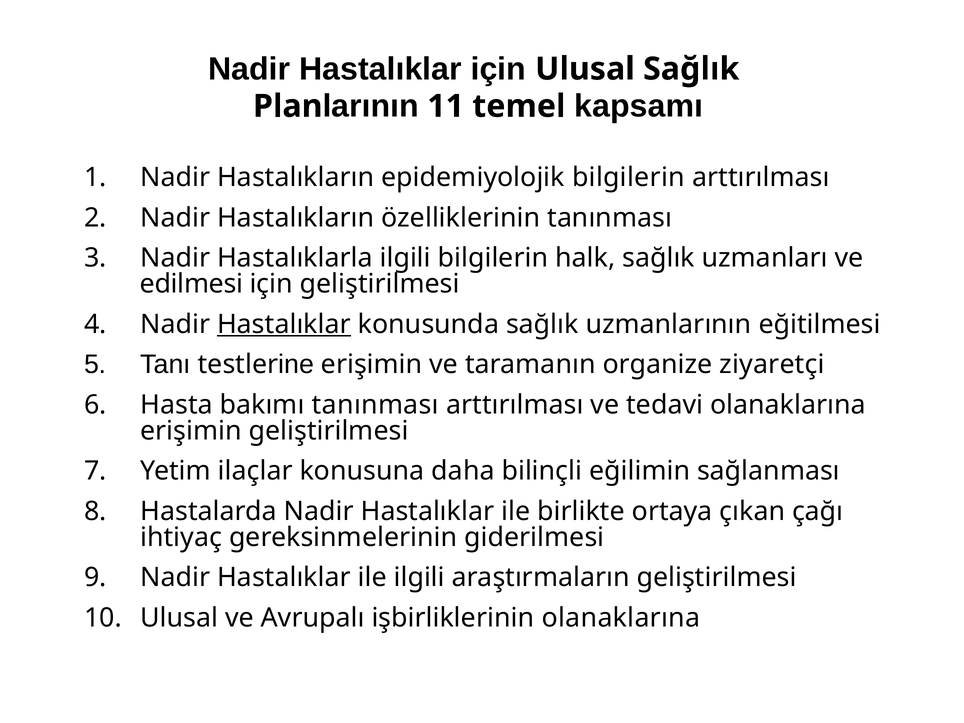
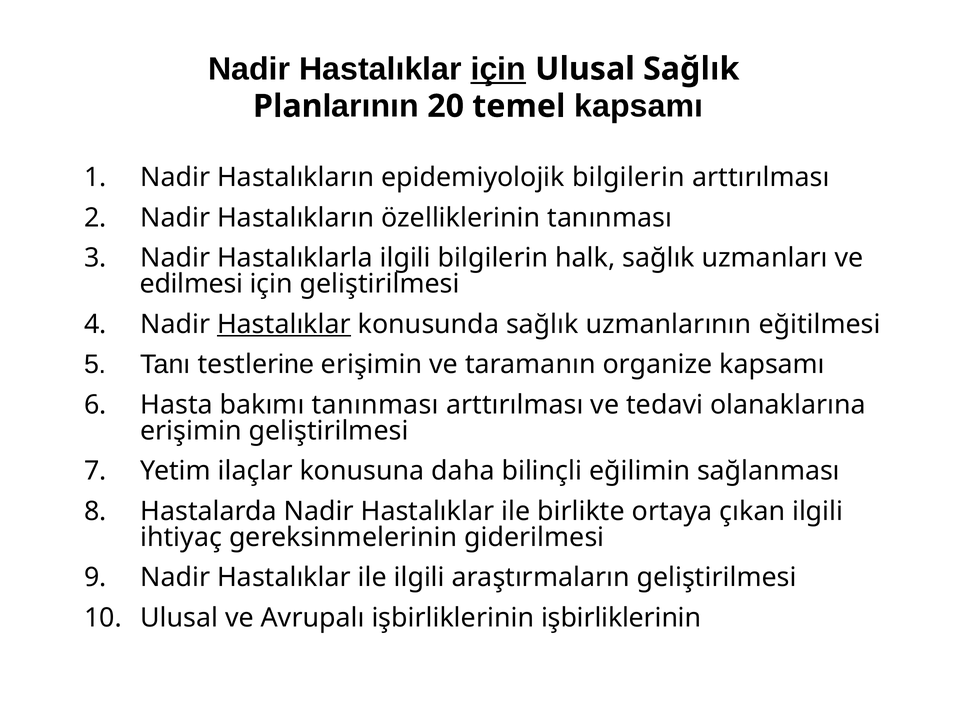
için underline: none -> present (498, 69)
11: 11 -> 20 (446, 106)
organize ziyaretçi: ziyaretçi -> kapsamı (772, 365)
çıkan çağı: çağı -> ilgili (818, 511)
işbirliklerinin olanaklarına: olanaklarına -> işbirliklerinin (621, 618)
